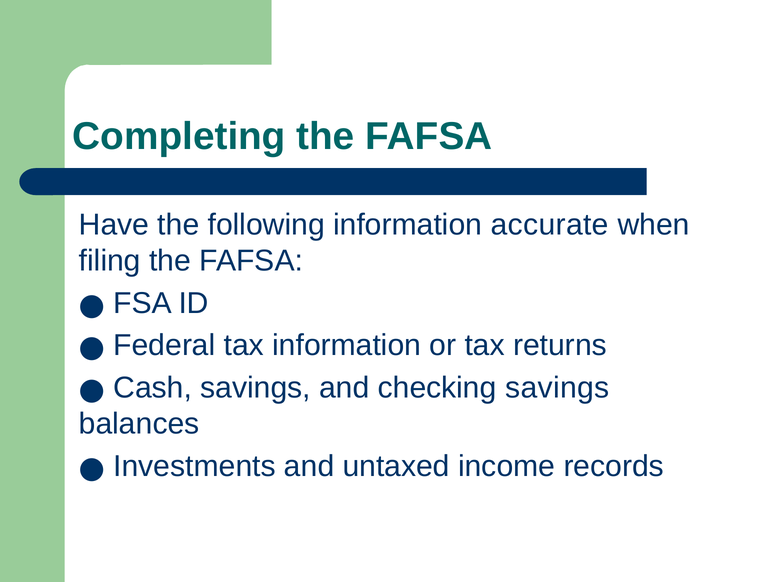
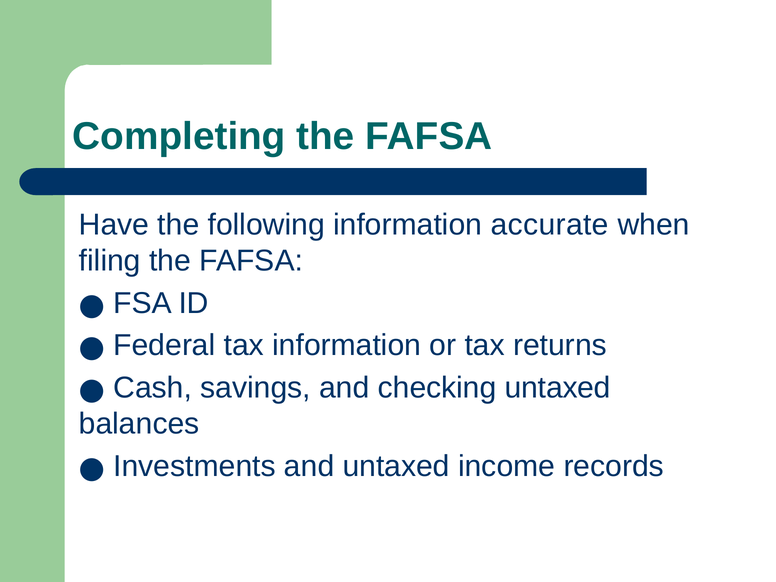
checking savings: savings -> untaxed (558, 388)
